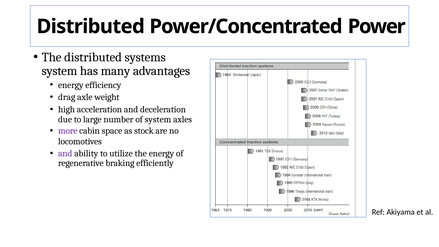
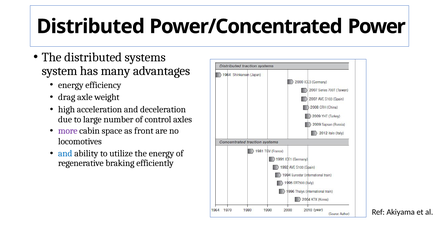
of system: system -> control (158, 119)
stock: stock -> front (144, 131)
and colour: purple -> blue (65, 154)
